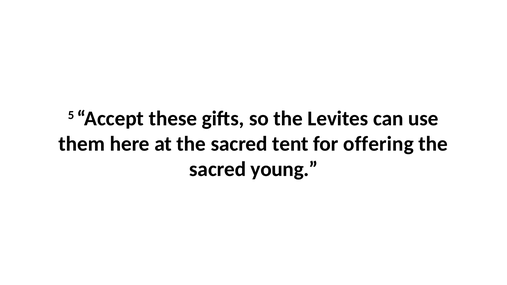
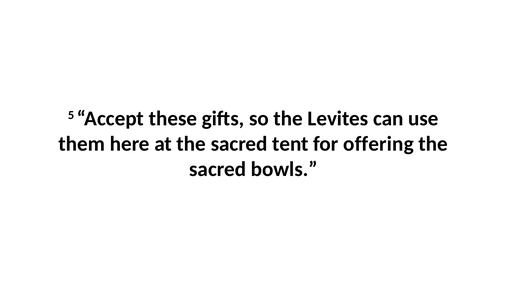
young: young -> bowls (284, 169)
